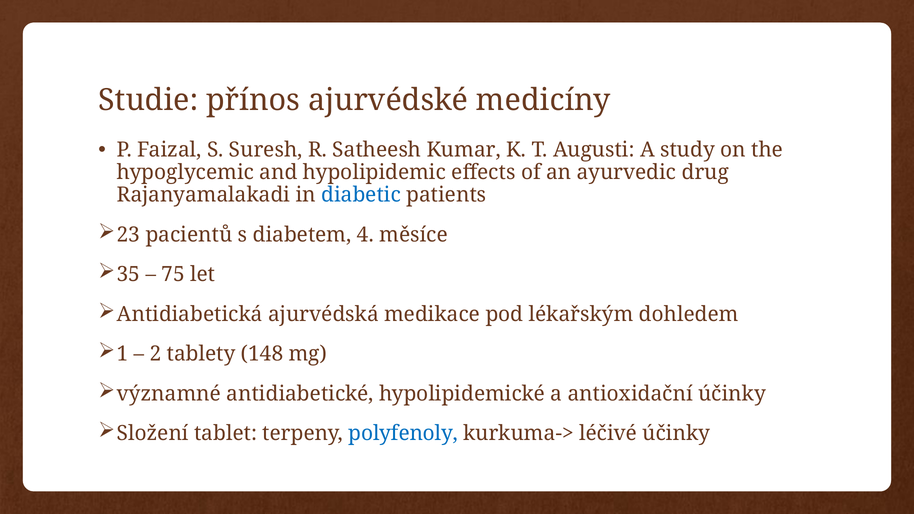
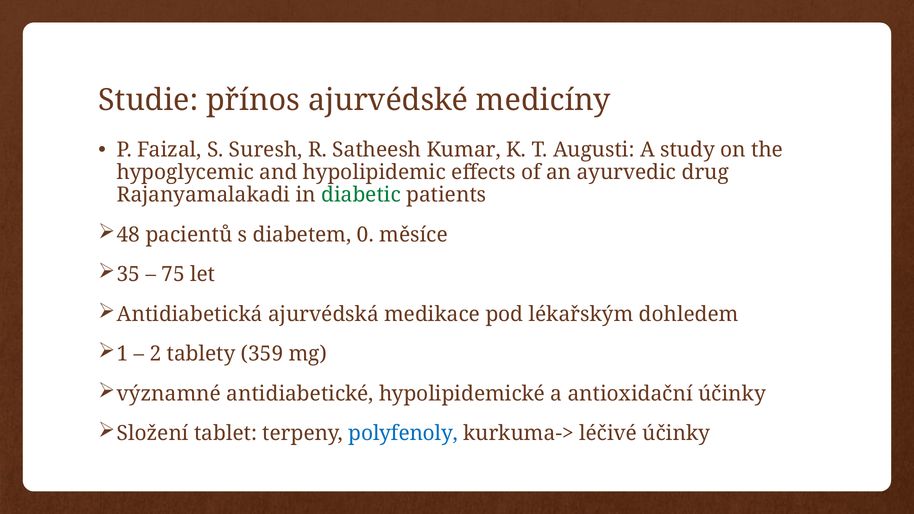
diabetic colour: blue -> green (361, 195)
23: 23 -> 48 (128, 235)
4: 4 -> 0 (365, 235)
148: 148 -> 359 (262, 354)
